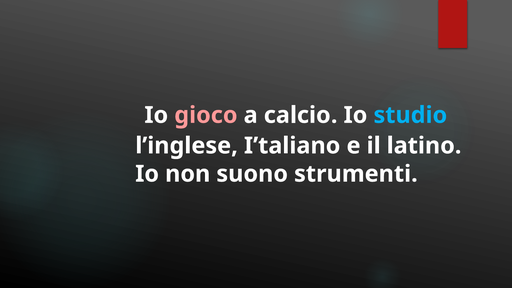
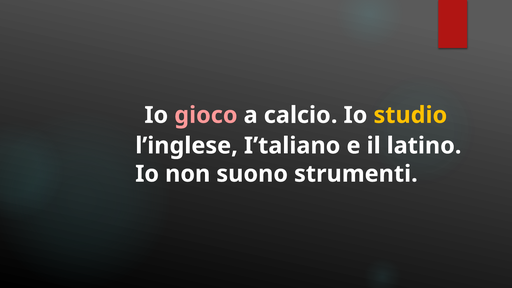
studio colour: light blue -> yellow (410, 115)
